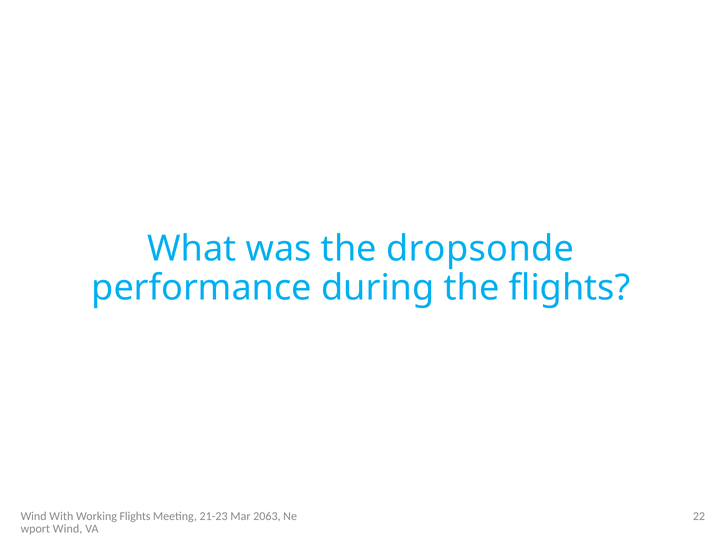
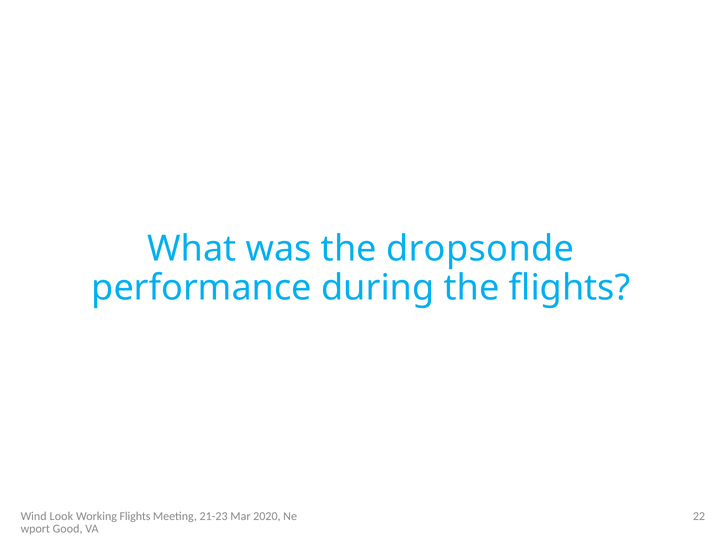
With: With -> Look (61, 517)
2063: 2063 -> 2020 (267, 517)
Wind: Wind -> Good (68, 529)
